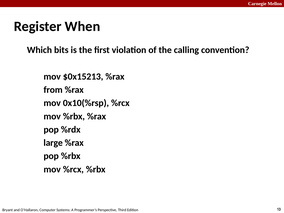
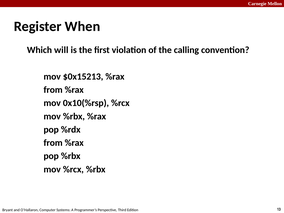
bits: bits -> will (61, 50)
large: large -> from (53, 143)
